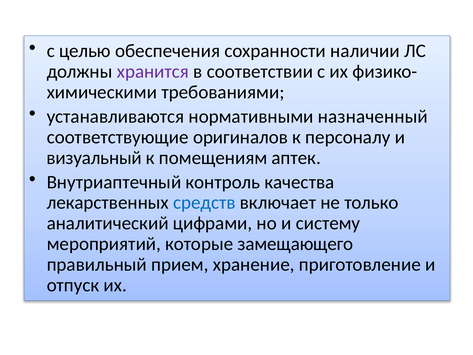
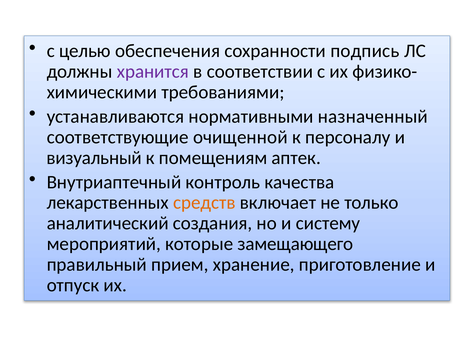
наличии: наличии -> подпись (365, 51)
оригиналов: оригиналов -> очищенной (240, 137)
средств colour: blue -> orange (204, 203)
цифрами: цифрами -> создания (213, 223)
